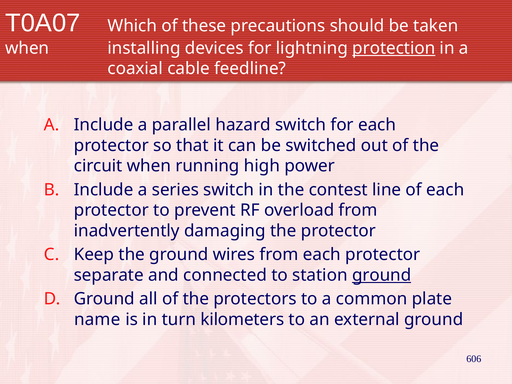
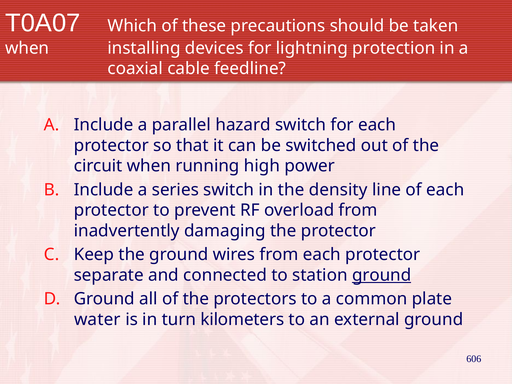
protection underline: present -> none (394, 48)
contest: contest -> density (338, 190)
name: name -> water (97, 319)
